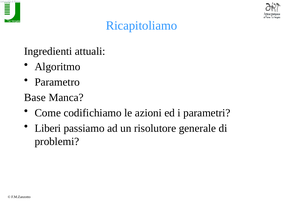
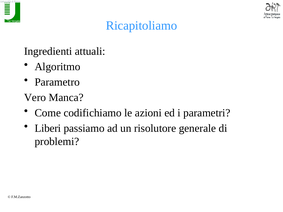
Base: Base -> Vero (35, 98)
